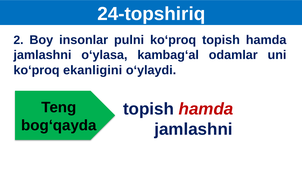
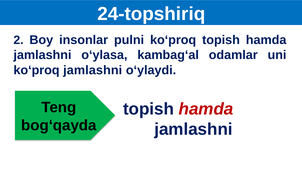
ko‘proq ekanligini: ekanligini -> jamlashni (93, 70)
